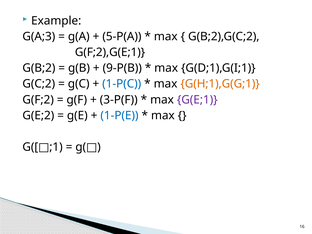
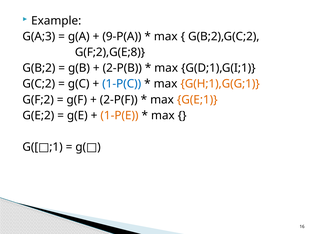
5-P(A: 5-P(A -> 9-P(A (122, 37)
G(F;2),G(E;1: G(F;2),G(E;1 -> G(F;2),G(E;8 (110, 52)
9-P(B: 9-P(B -> 2-P(B (122, 68)
3-P(F: 3-P(F -> 2-P(F (119, 100)
G(E;1 colour: purple -> orange (197, 100)
1-P(E colour: blue -> orange (119, 115)
